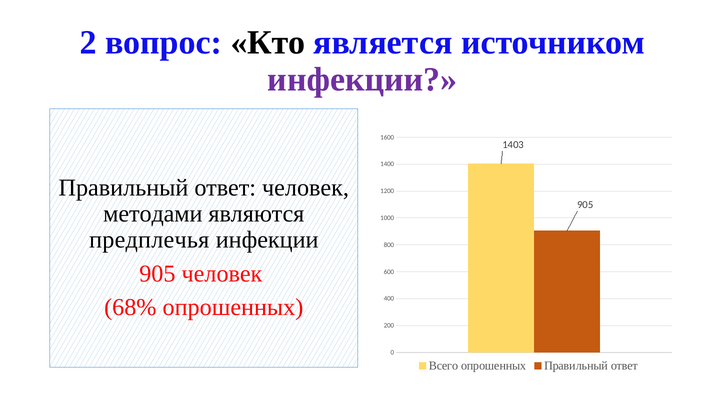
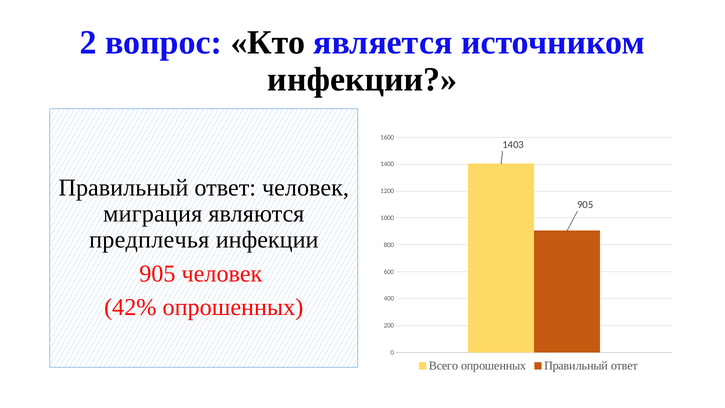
инфекции colour: purple -> black (362, 79)
методами: методами -> миграция (153, 214)
68%: 68% -> 42% (130, 307)
